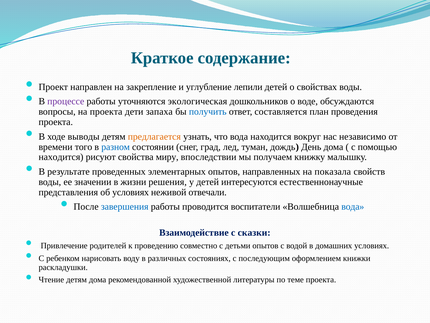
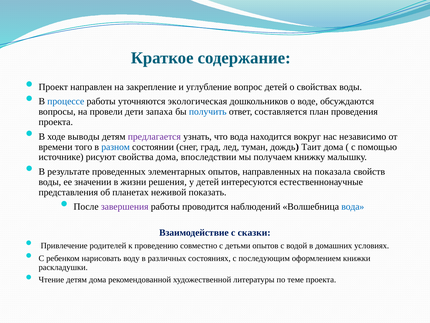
лепили: лепили -> вопрос (248, 87)
процессе colour: purple -> blue (66, 101)
на проекта: проекта -> провели (106, 112)
предлагается colour: orange -> purple (154, 136)
День: День -> Таит (311, 147)
находится: находится -> источнике (61, 157)
свойства миру: миру -> дома (167, 157)
об условиях: условиях -> планетах (131, 192)
отвечали: отвечали -> показать (208, 192)
завершения colour: blue -> purple (125, 206)
воспитатели: воспитатели -> наблюдений (256, 206)
